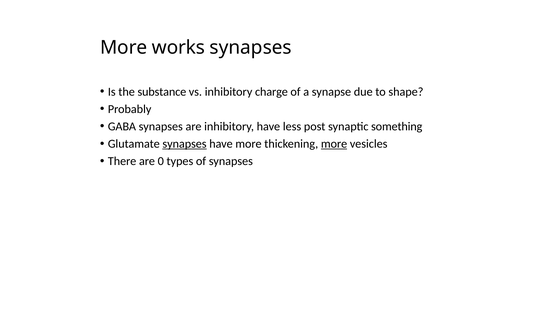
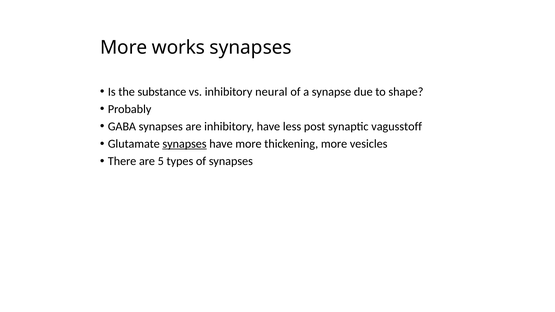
charge: charge -> neural (271, 92)
something: something -> vagusstoff (397, 127)
more underline: present -> none (334, 144)
0: 0 -> 5 (161, 161)
